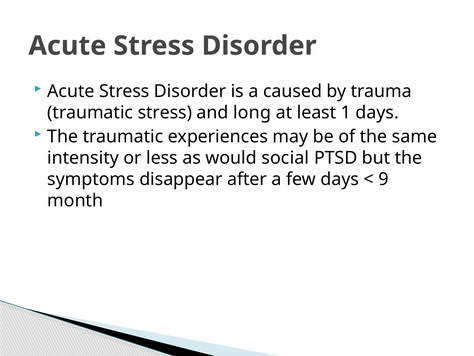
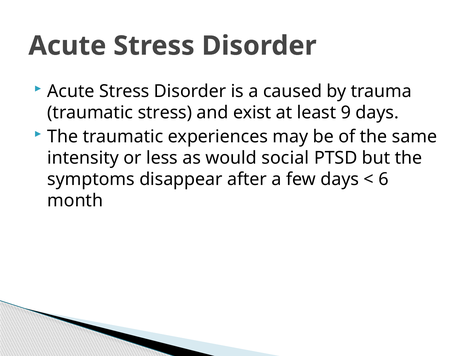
long: long -> exist (252, 112)
1: 1 -> 9 (346, 112)
9: 9 -> 6 (383, 179)
